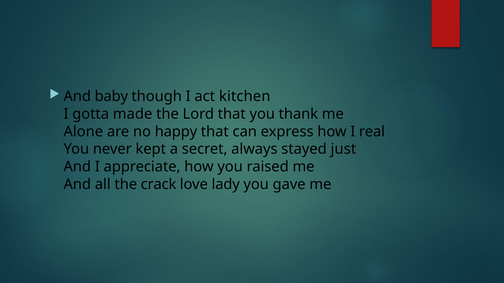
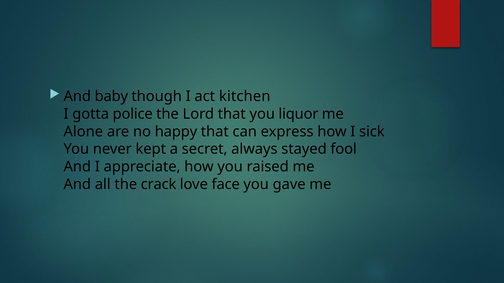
made: made -> police (133, 114)
thank: thank -> liquor (298, 114)
real: real -> sick (372, 132)
just: just -> fool (344, 149)
lady: lady -> face (226, 185)
